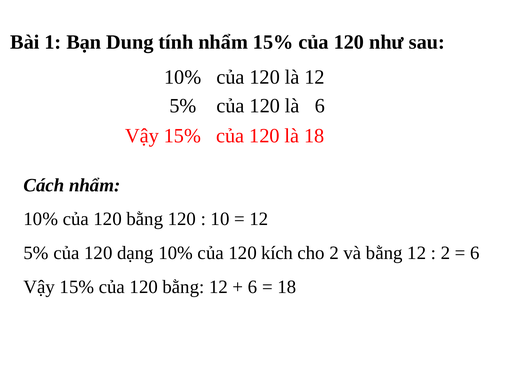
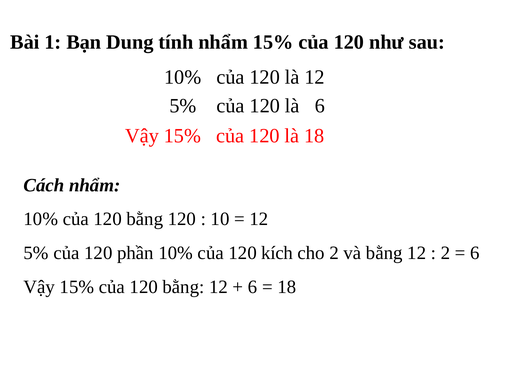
dạng: dạng -> phần (135, 253)
